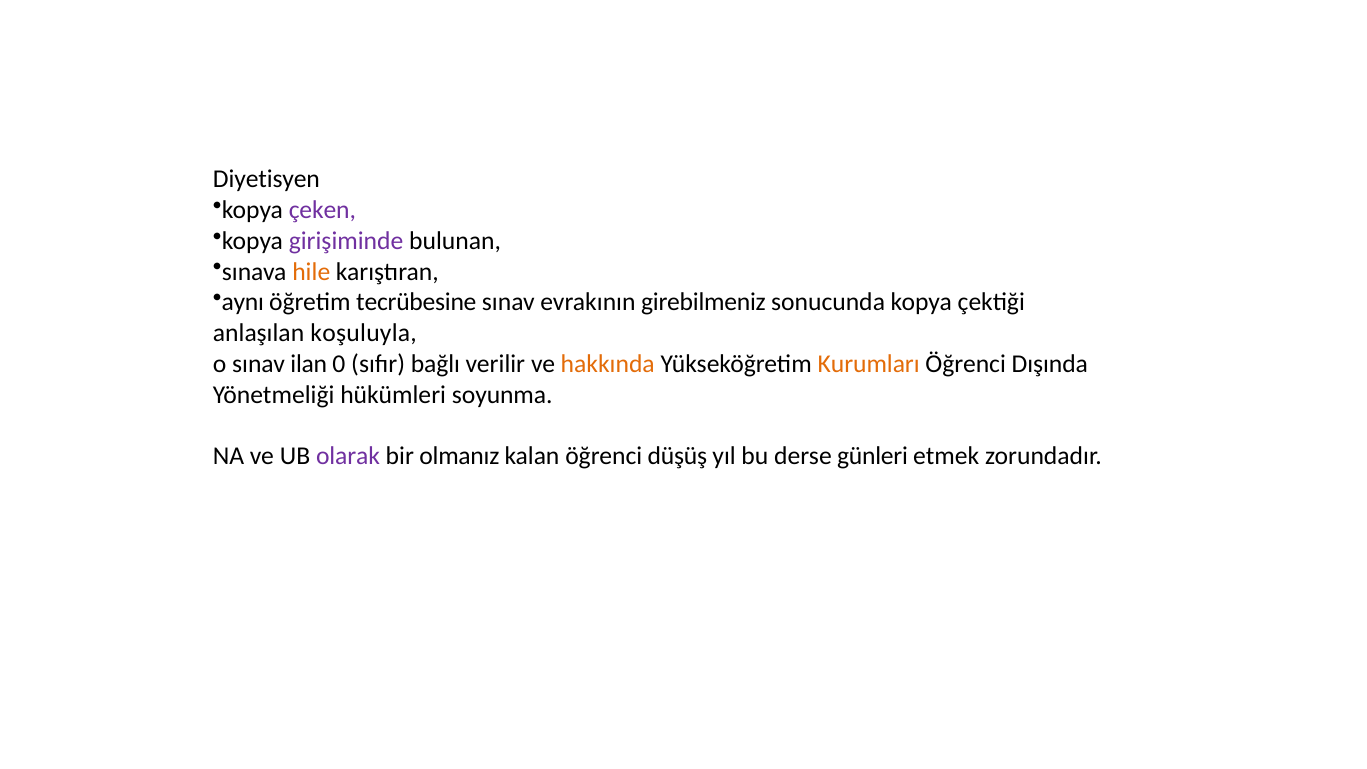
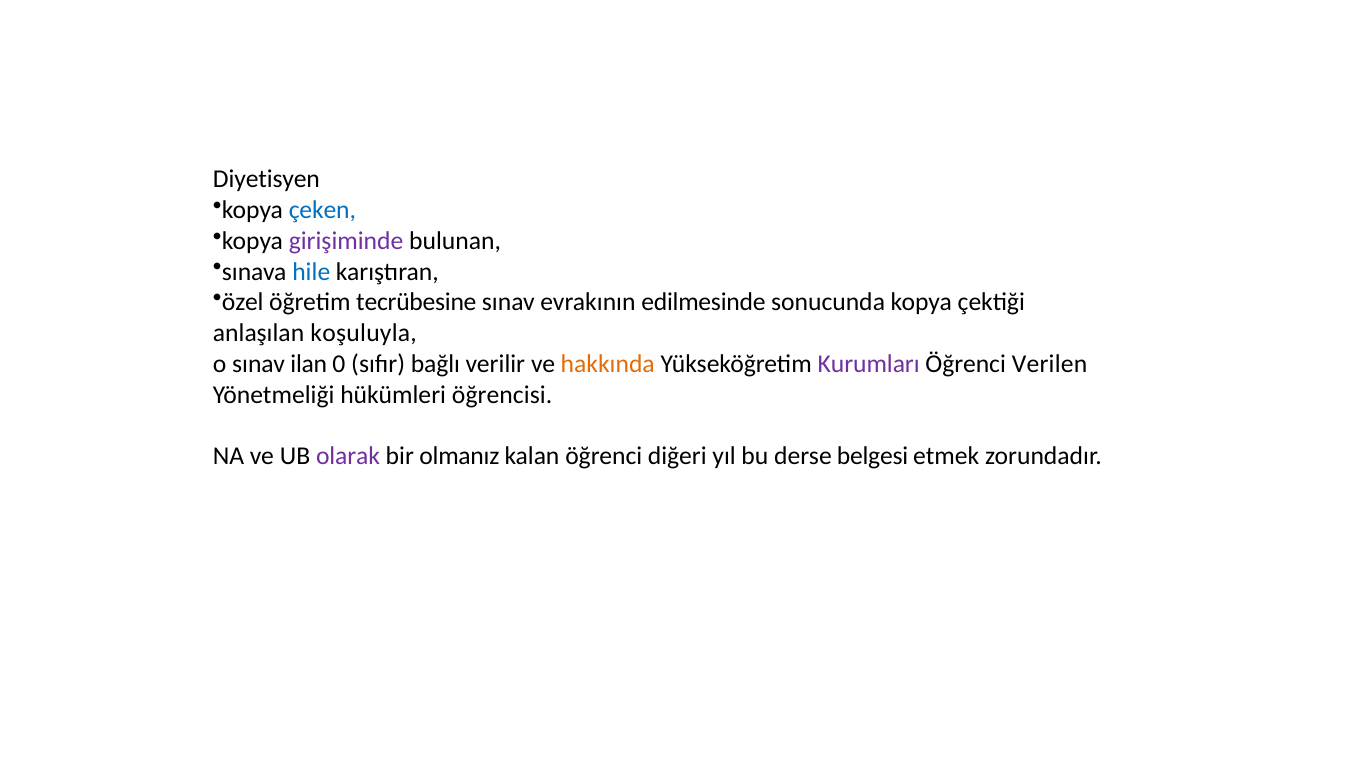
çeken colour: purple -> blue (322, 210)
hile colour: orange -> blue (311, 272)
aynı: aynı -> özel (243, 302)
girebilmeniz: girebilmeniz -> edilmesinde (703, 302)
Kurumları colour: orange -> purple (869, 364)
Dışında: Dışında -> Verilen (1050, 364)
soyunma: soyunma -> öğrencisi (502, 395)
düşüş: düşüş -> diğeri (677, 456)
günleri: günleri -> belgesi (873, 456)
